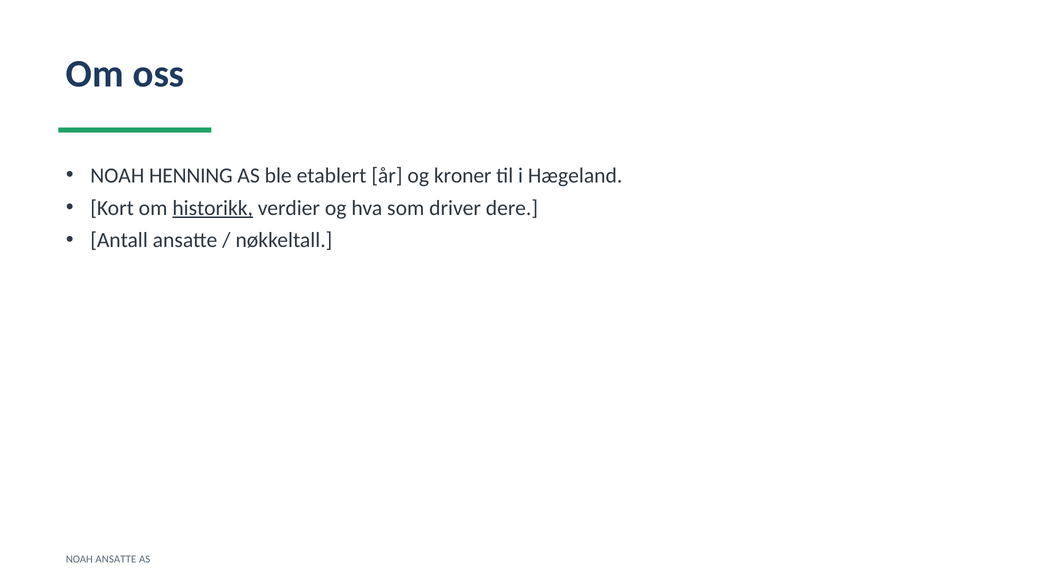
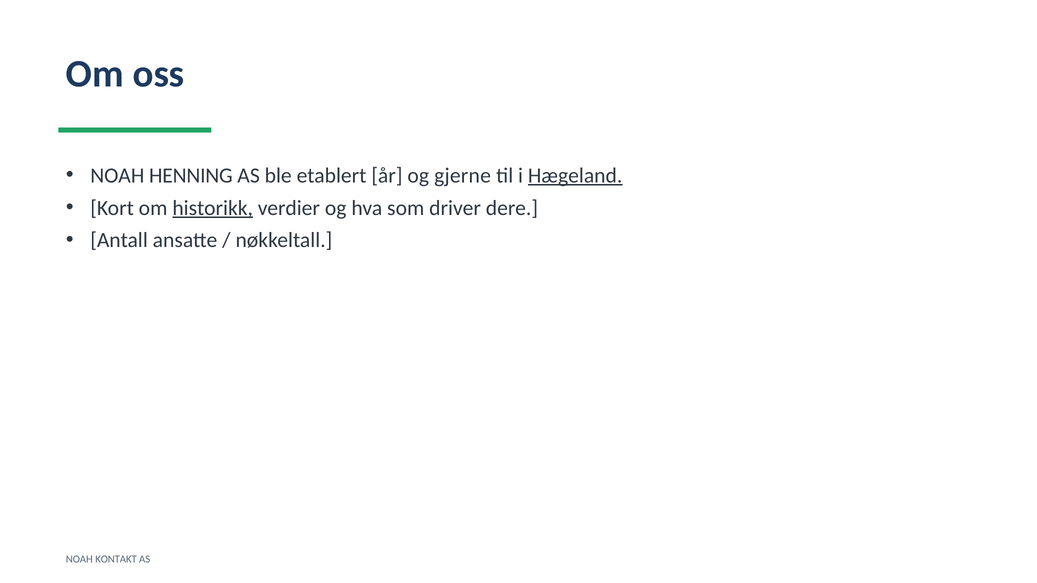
kroner: kroner -> gjerne (463, 176)
Hægeland underline: none -> present (575, 176)
NOAH ANSATTE: ANSATTE -> KONTAKT (116, 560)
